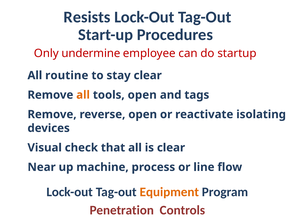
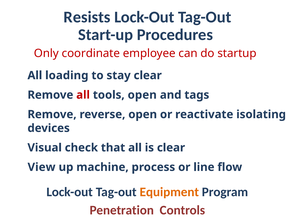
undermine: undermine -> coordinate (91, 53)
routine: routine -> loading (67, 76)
all colour: orange -> red (83, 95)
Near: Near -> View (42, 167)
